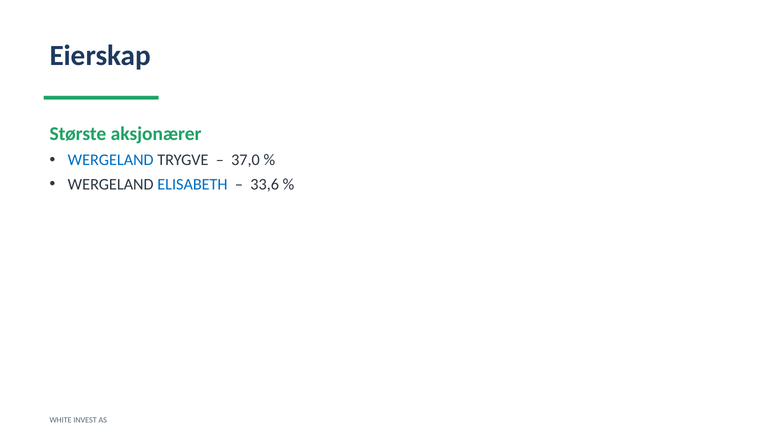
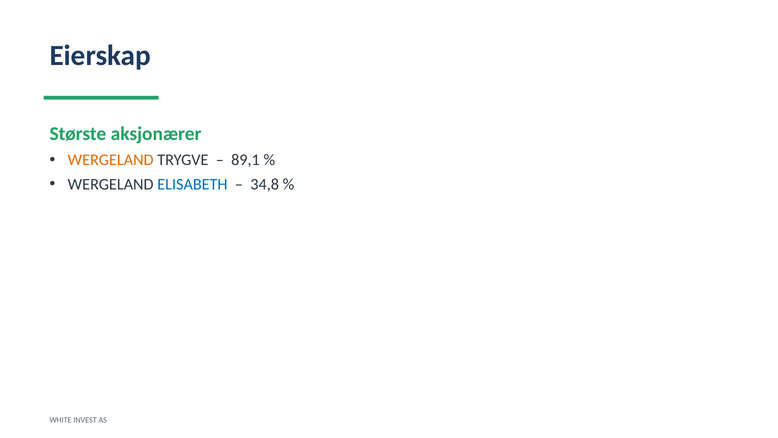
WERGELAND colour: blue -> orange (111, 160)
37,0: 37,0 -> 89,1 (245, 160)
33,6: 33,6 -> 34,8 (265, 184)
